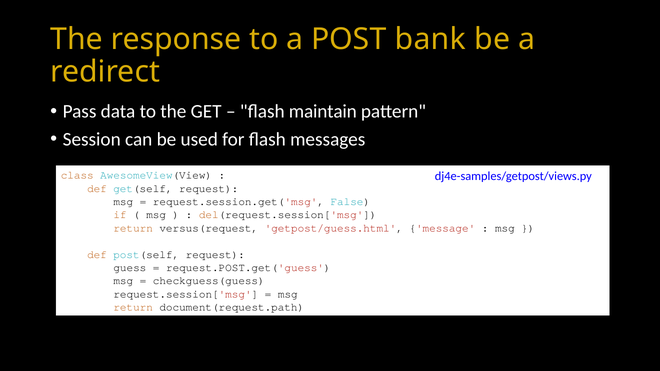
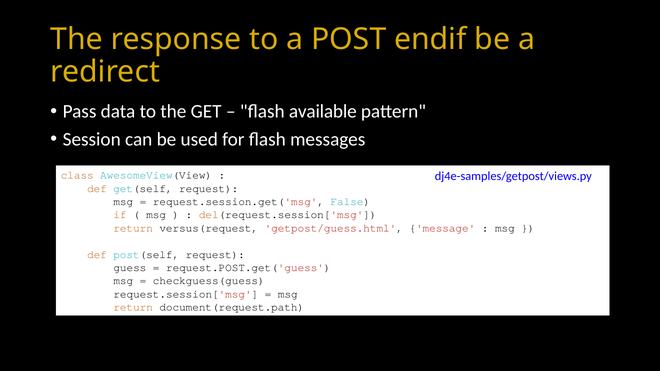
bank: bank -> endif (430, 39)
maintain: maintain -> available (323, 112)
